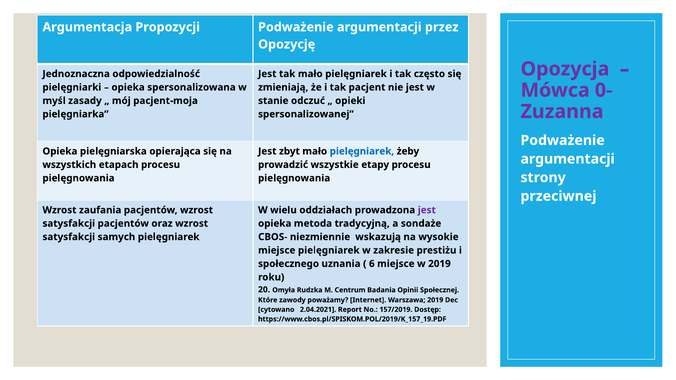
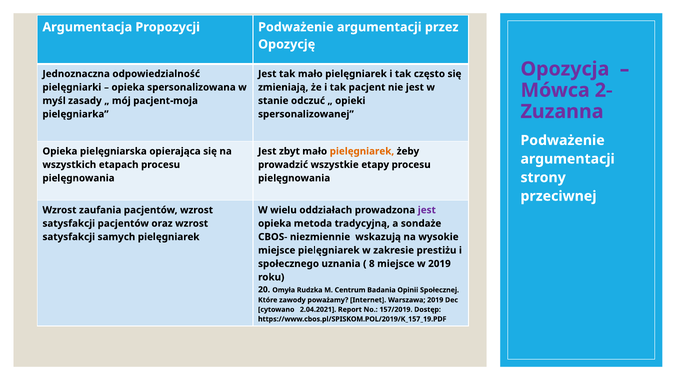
0-: 0- -> 2- (604, 90)
pielęgniarek colour: blue -> orange (362, 151)
6: 6 -> 8 (372, 264)
